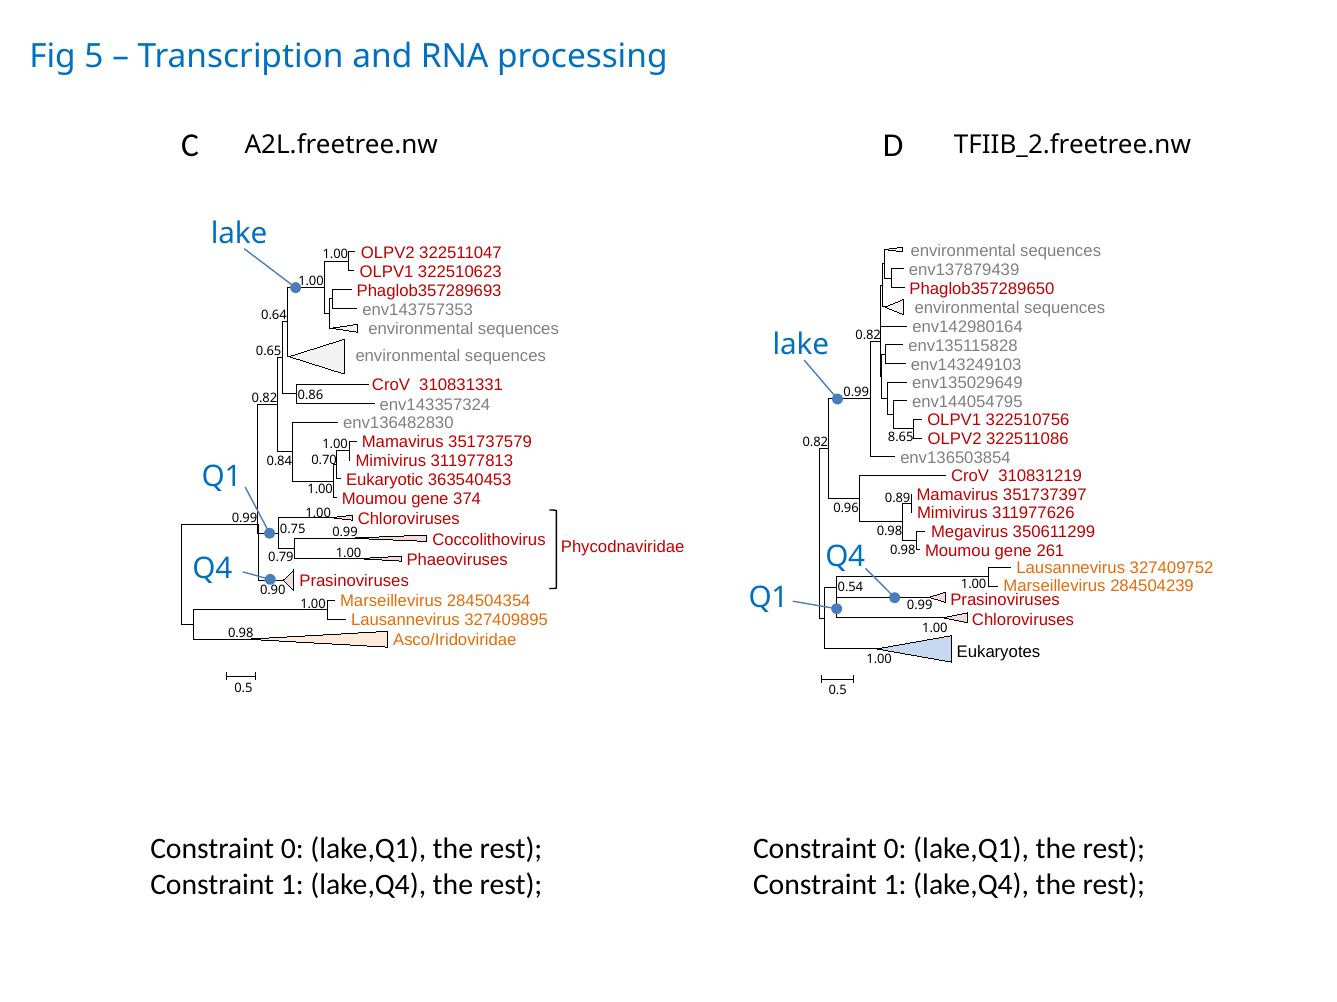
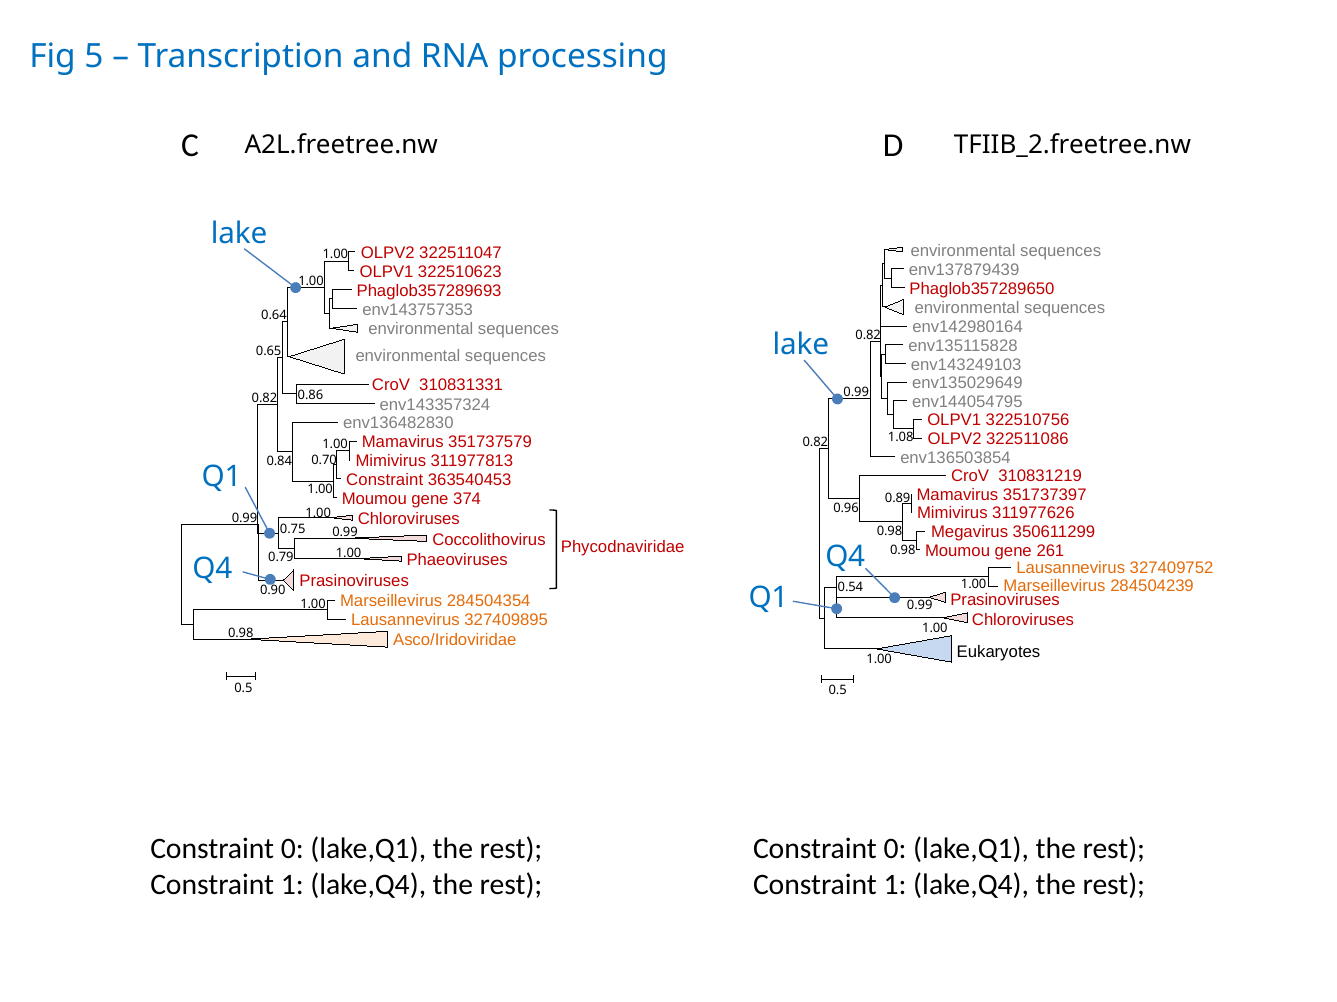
8.65: 8.65 -> 1.08 (901, 438)
Eukaryotic: Eukaryotic -> Constraint (385, 481)
